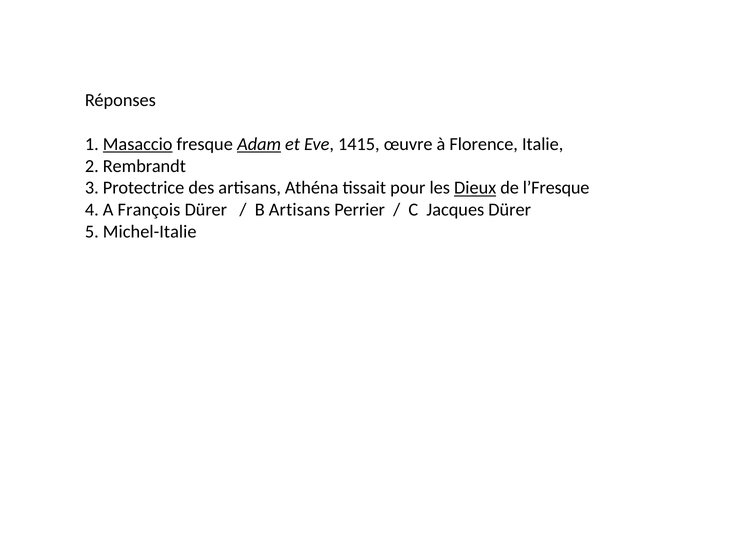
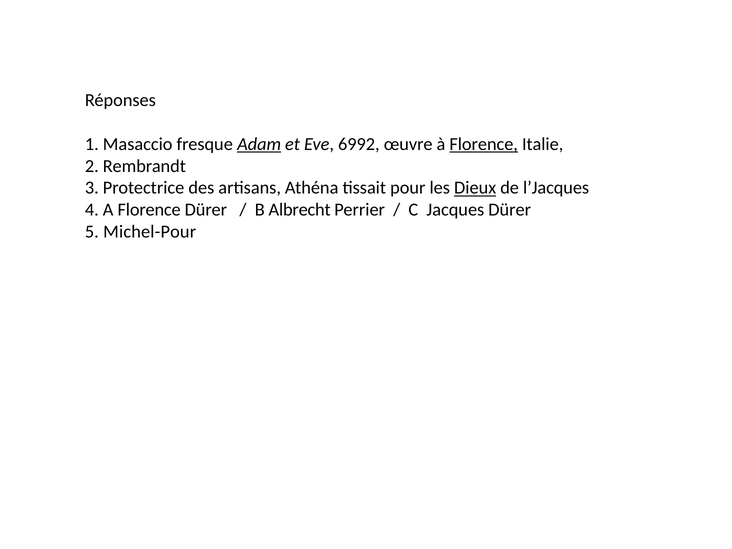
Masaccio underline: present -> none (138, 144)
1415: 1415 -> 6992 (359, 144)
Florence underline: none -> present (484, 144)
l’Fresque: l’Fresque -> l’Jacques (556, 188)
A François: François -> Florence (149, 210)
B Artisans: Artisans -> Albrecht (300, 210)
Michel-Italie: Michel-Italie -> Michel-Pour (150, 232)
